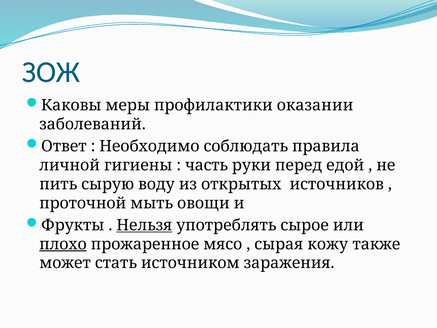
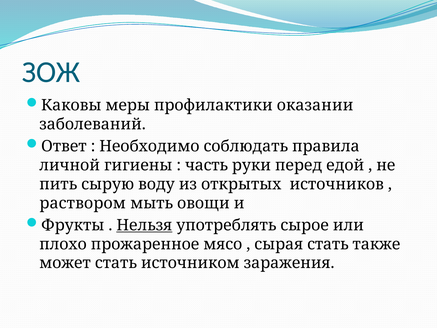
проточной: проточной -> раствором (83, 203)
плохо underline: present -> none (63, 244)
сырая кожу: кожу -> стать (328, 244)
